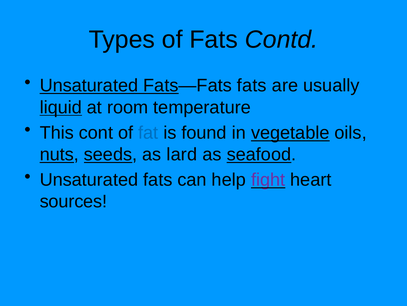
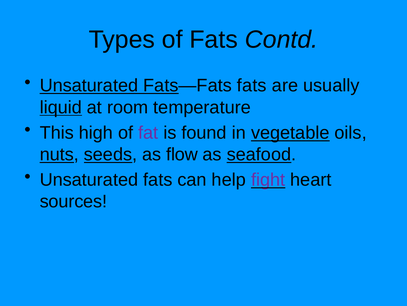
cont: cont -> high (96, 132)
fat colour: blue -> purple (148, 132)
lard: lard -> flow (182, 154)
